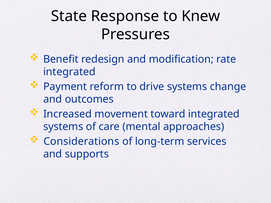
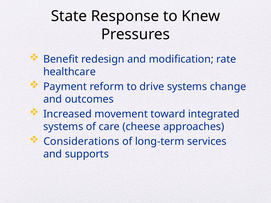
integrated: integrated -> healthcare (69, 72)
mental: mental -> cheese (141, 127)
